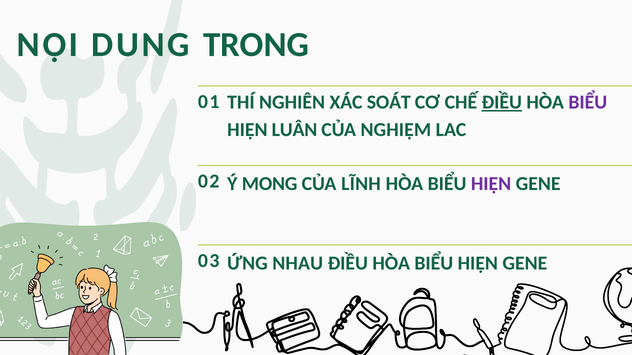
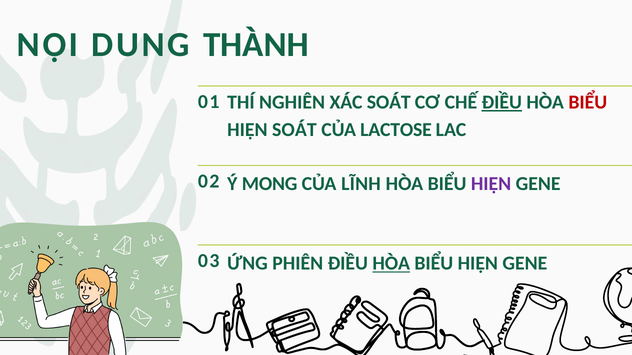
TRONG: TRONG -> THÀNH (256, 45)
BIỂU colour: purple -> red (588, 102)
HIỆN LUÂN: LUÂN -> SOÁT (294, 130)
NGHIỆM: NGHIỆM -> LACTOSE (396, 130)
NHAU: NHAU -> PHIÊN (298, 264)
HÒA underline: none -> present (391, 264)
